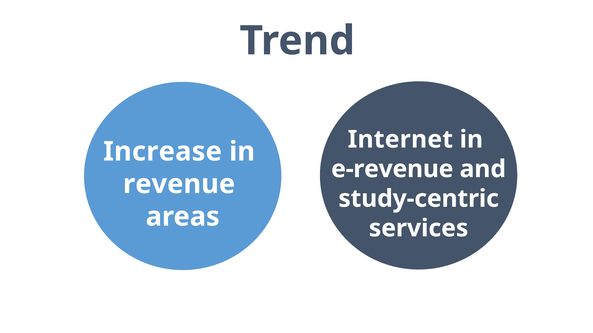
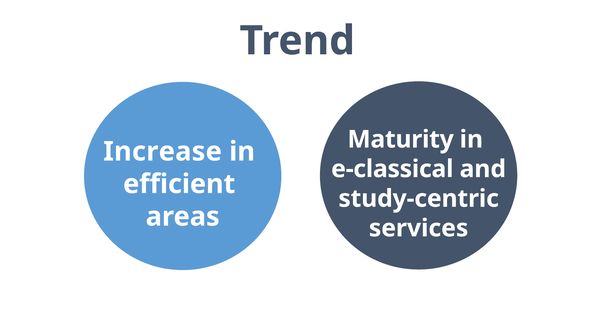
Internet: Internet -> Maturity (401, 140)
e-revenue: e-revenue -> e-classical (392, 169)
revenue: revenue -> efficient (179, 184)
